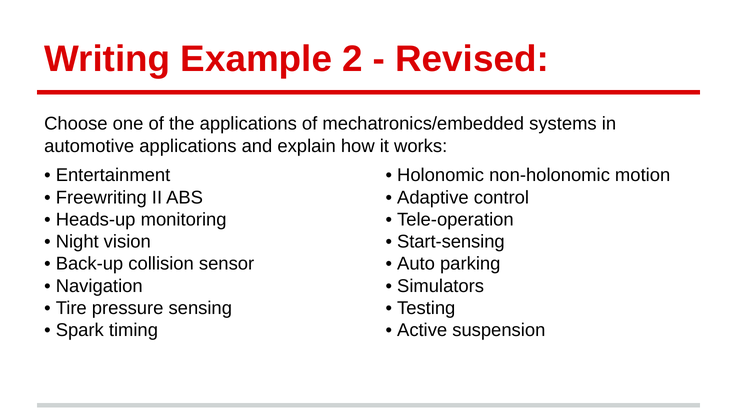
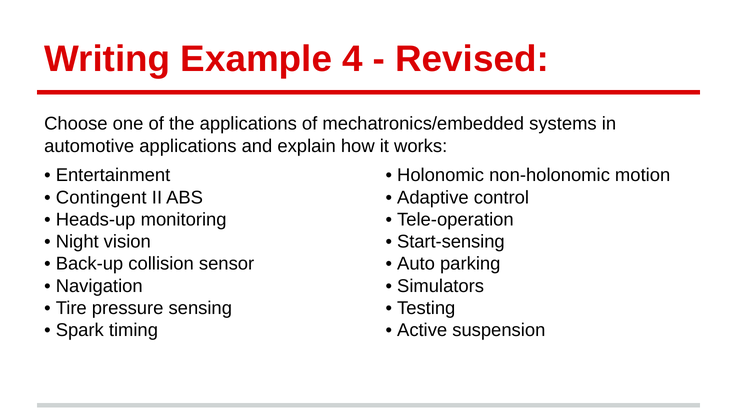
2: 2 -> 4 (352, 59)
Freewriting: Freewriting -> Contingent (101, 197)
